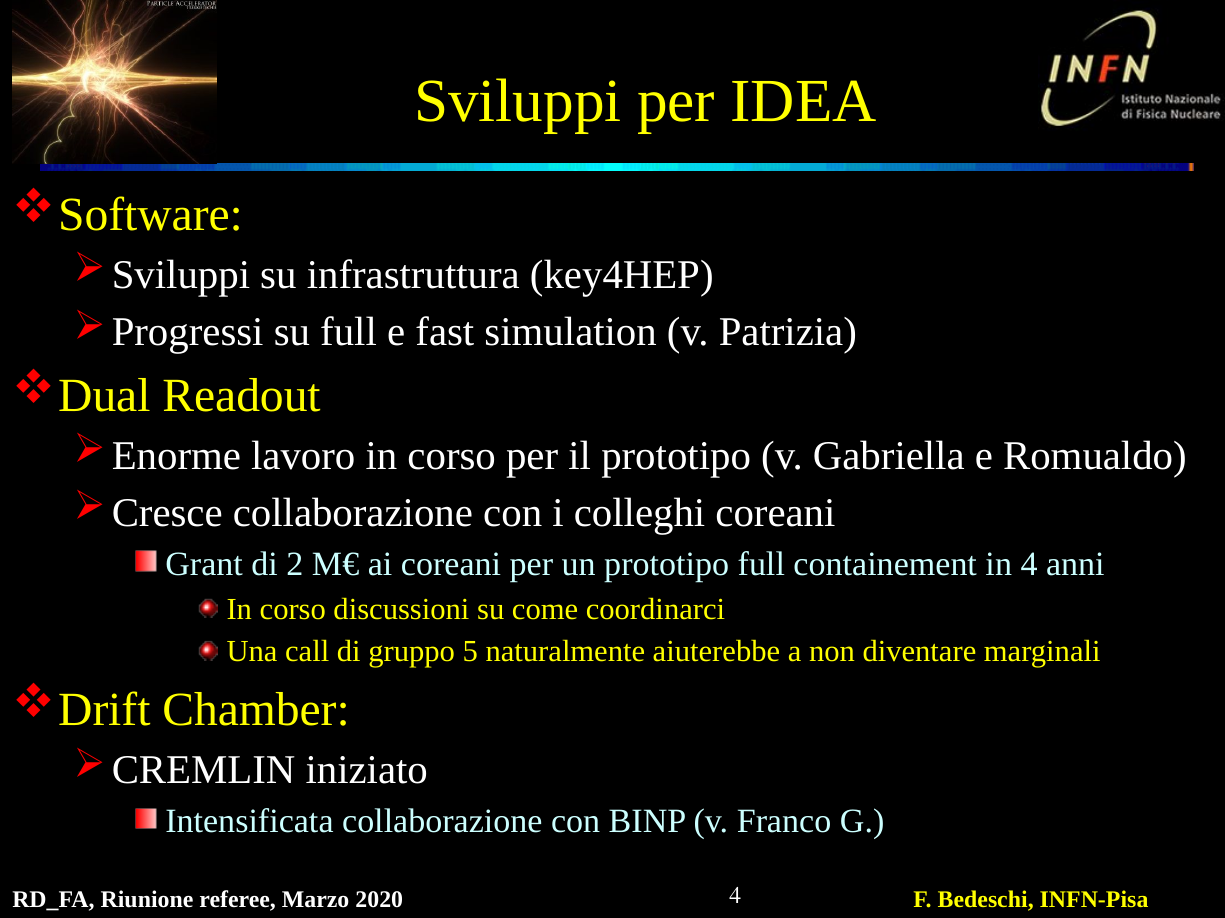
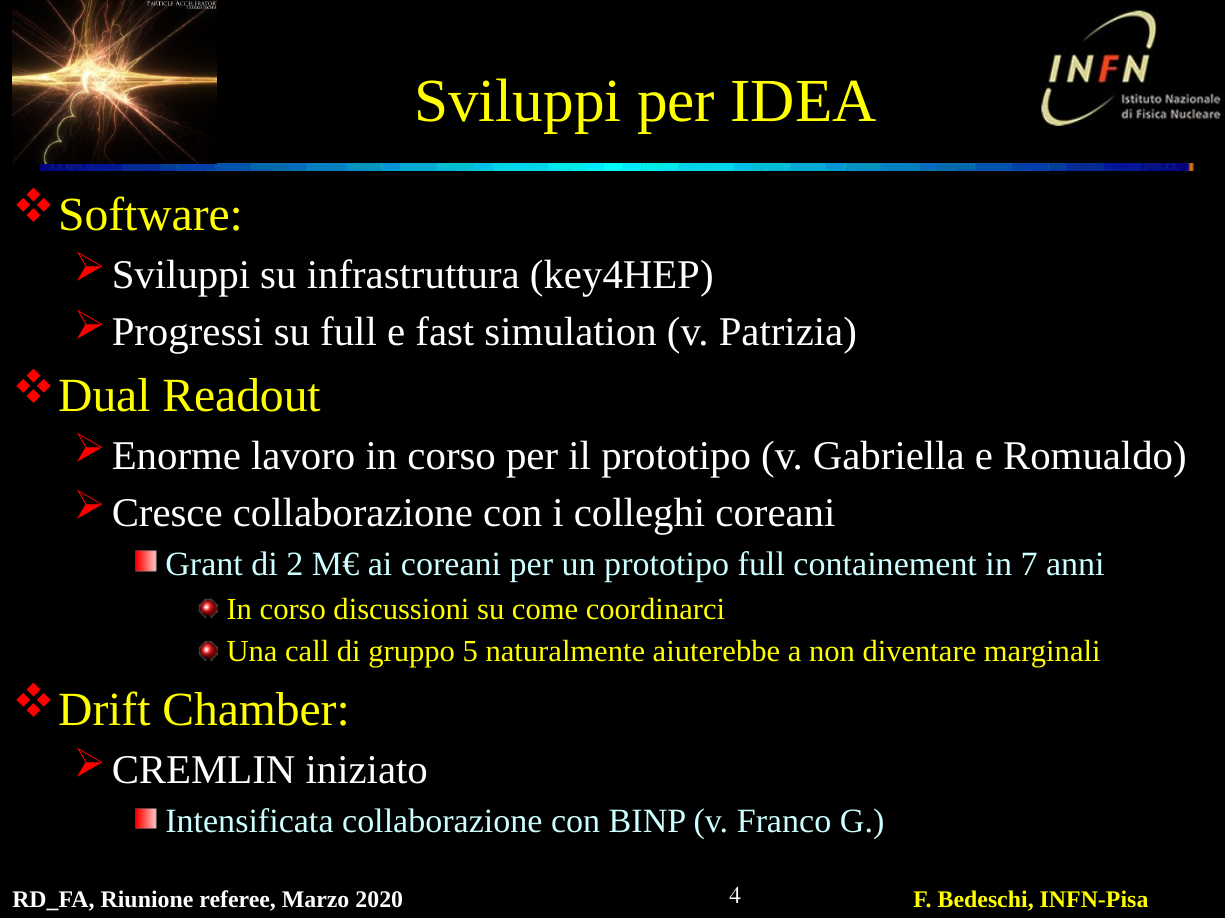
in 4: 4 -> 7 (1029, 565)
